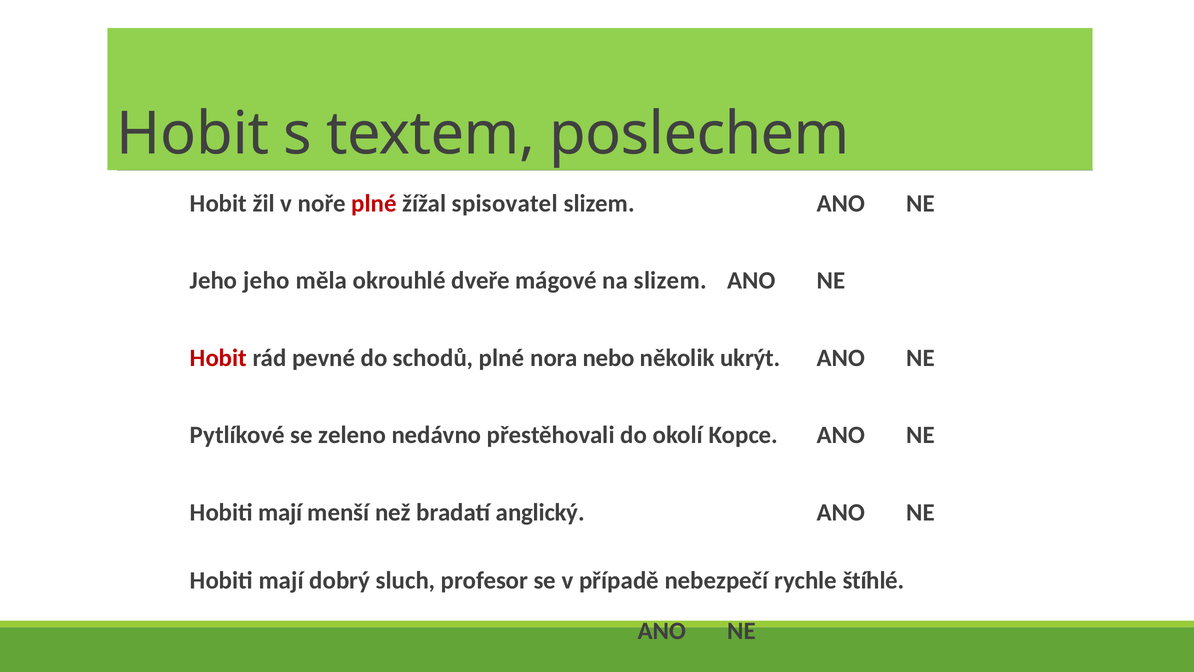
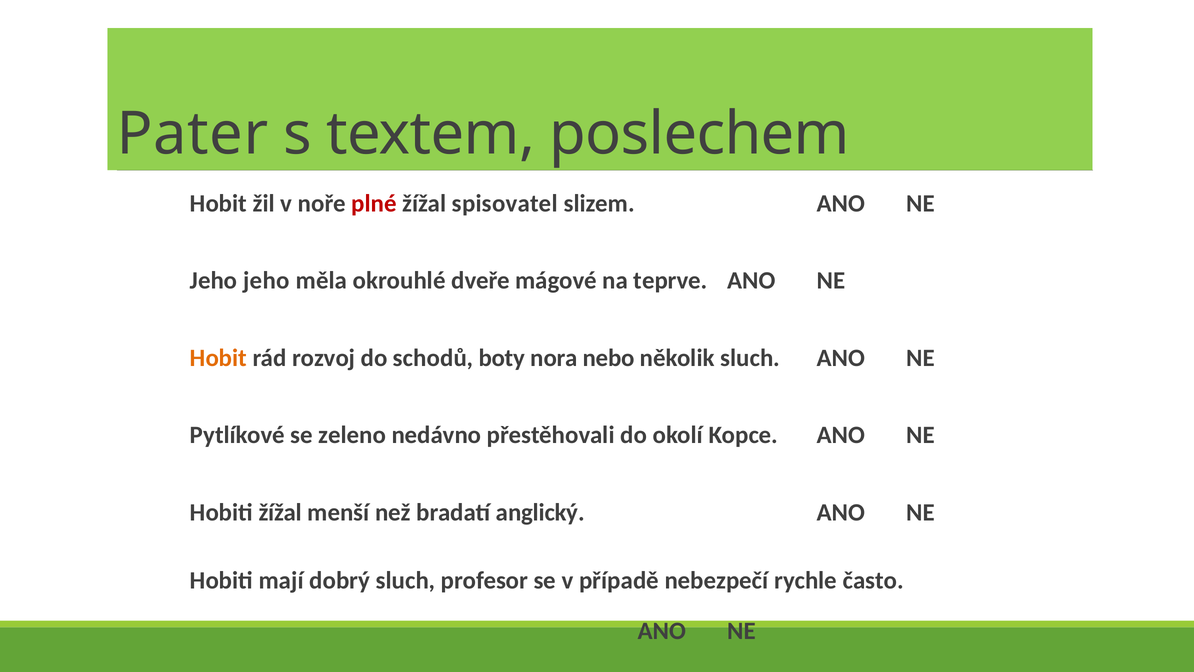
Hobit: Hobit -> Pater (192, 134)
na slizem: slizem -> teprve (670, 281)
Hobit colour: red -> orange (218, 358)
pevné: pevné -> rozvoj (324, 358)
schodů plné: plné -> boty (502, 358)
několik ukrýt: ukrýt -> sluch (750, 358)
mají: mají -> žížal (280, 512)
rychle štíhlé: štíhlé -> často (873, 580)
